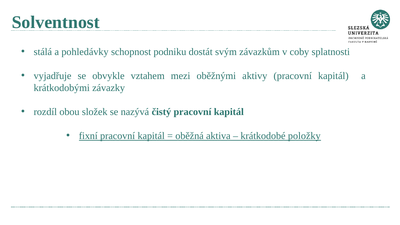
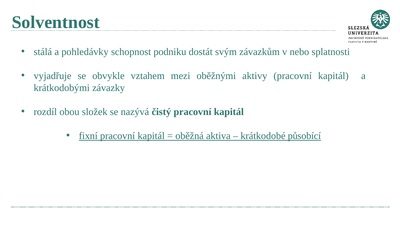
coby: coby -> nebo (299, 52)
položky: položky -> působící (304, 136)
